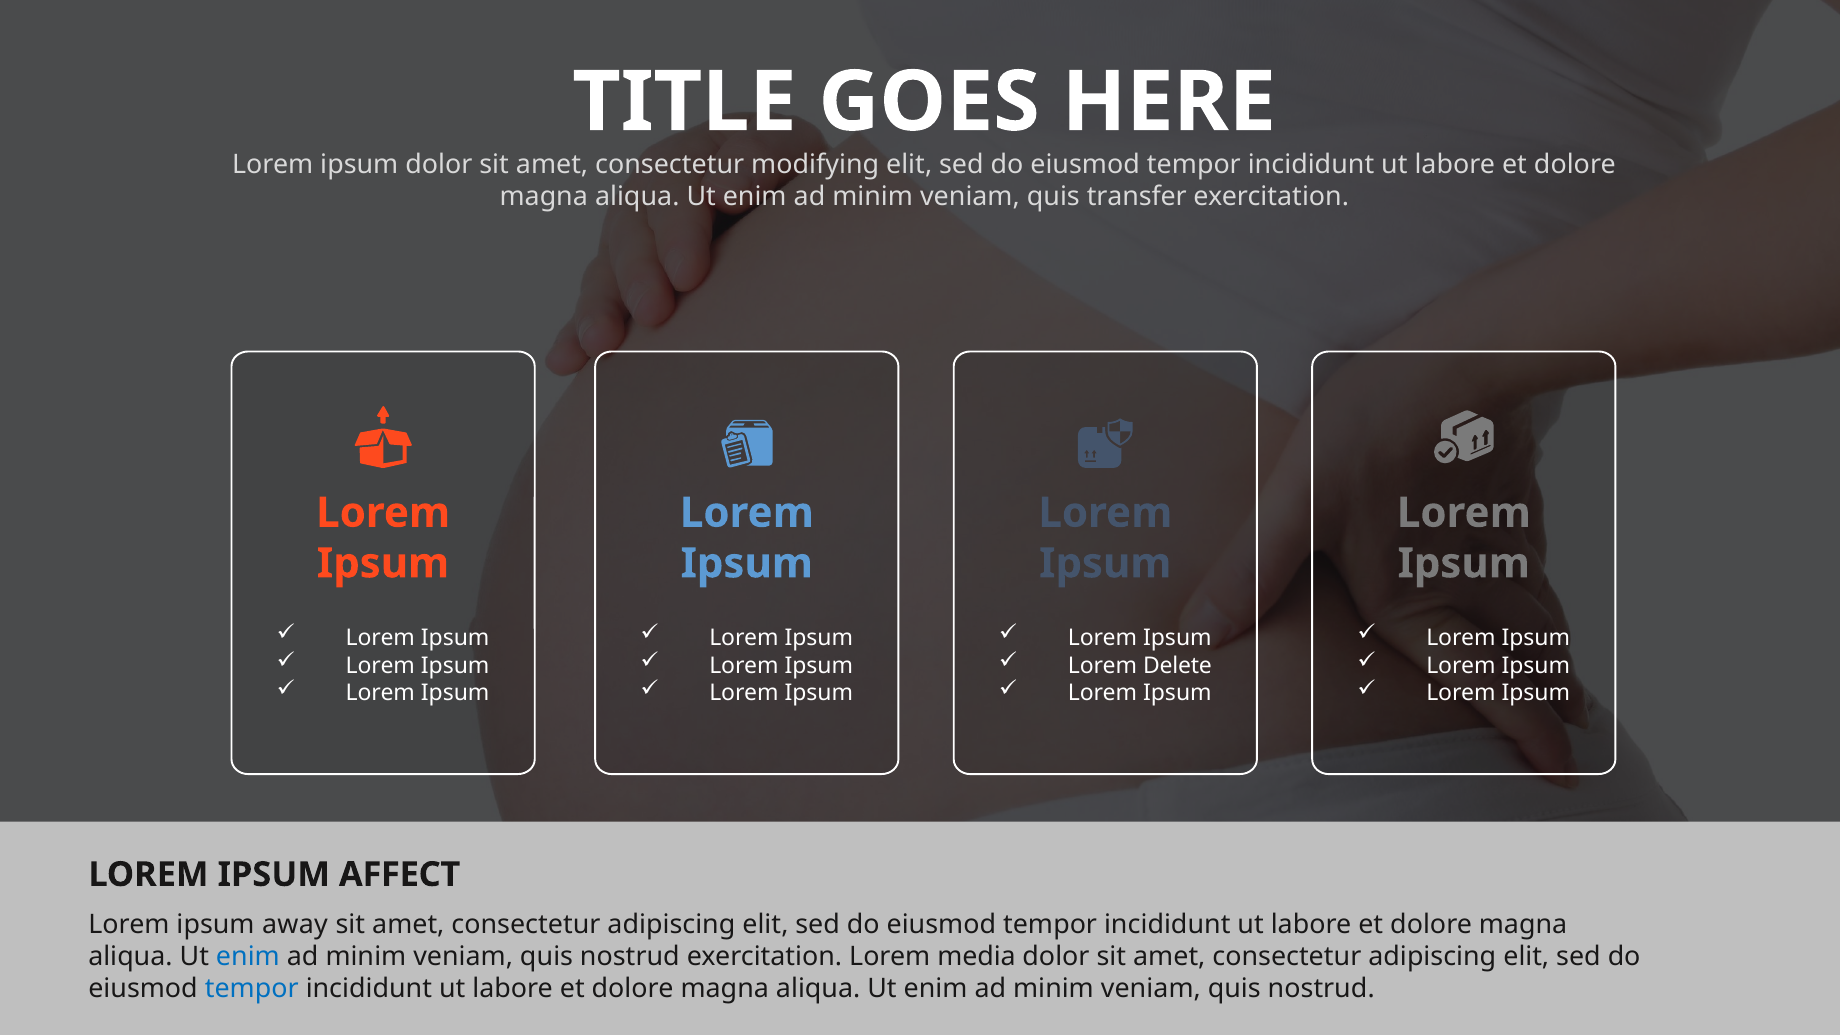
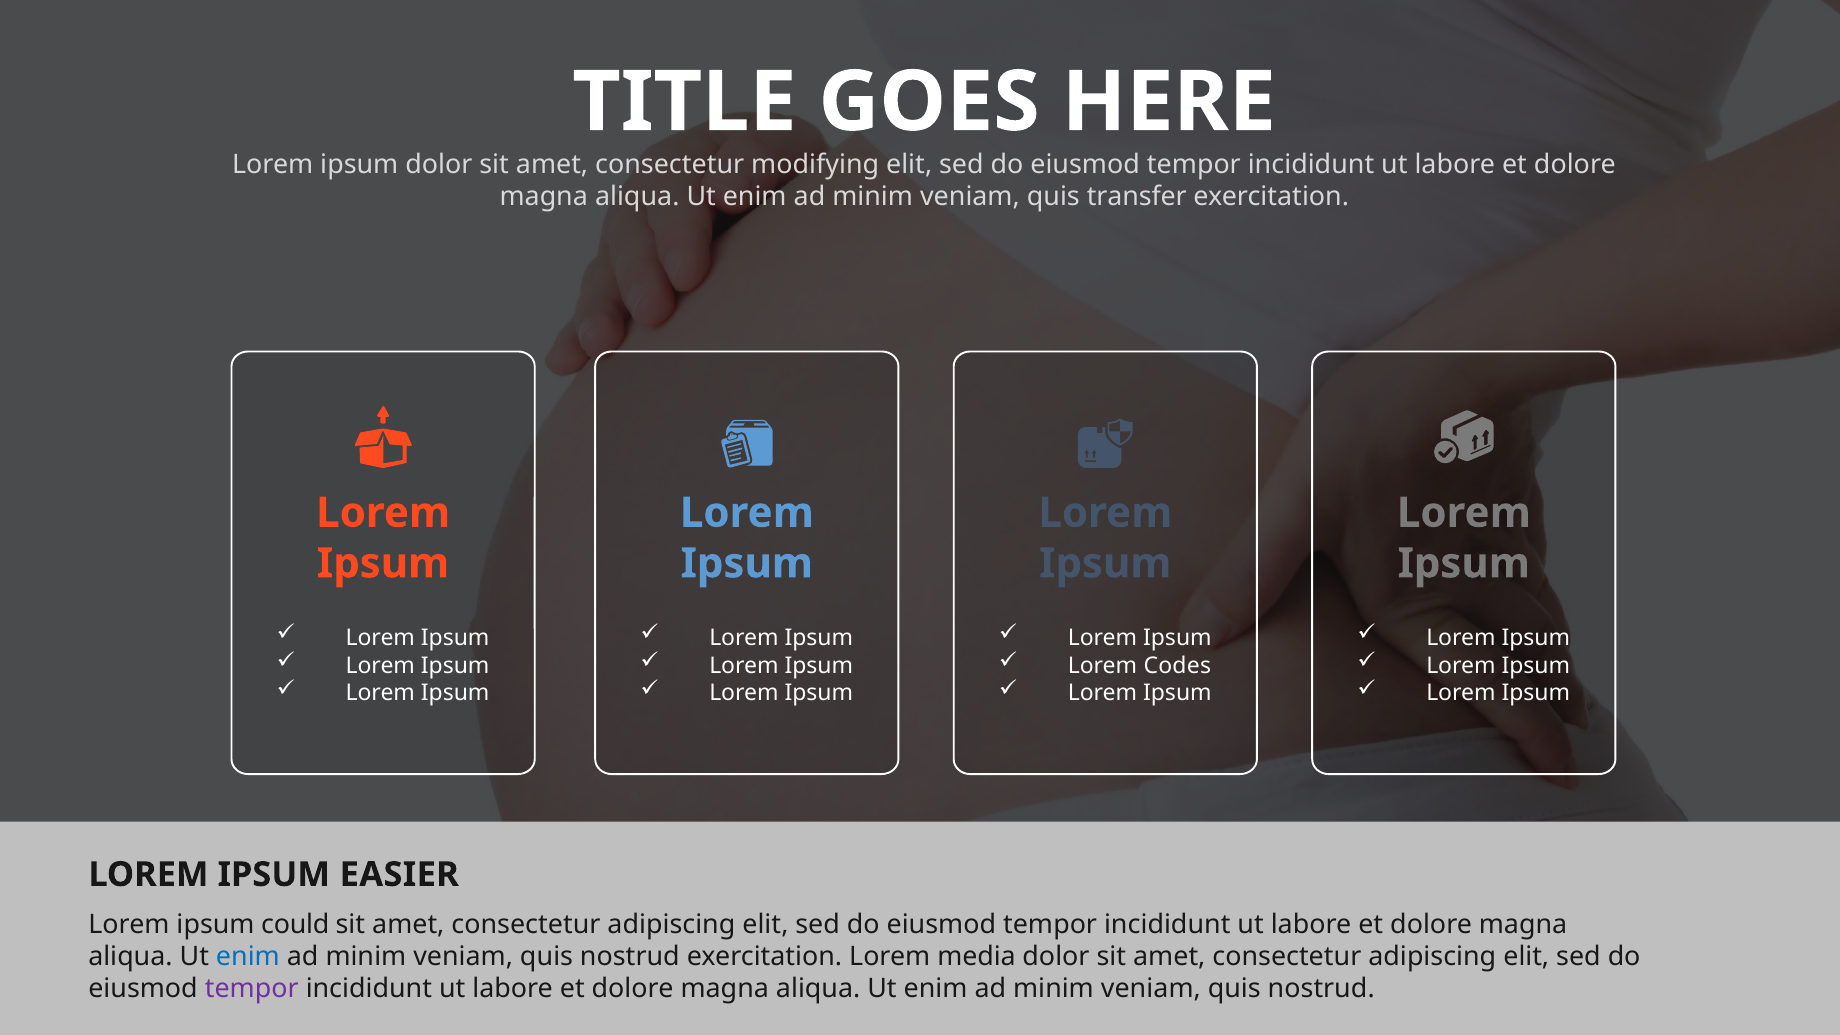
Delete: Delete -> Codes (1177, 666)
AFFECT: AFFECT -> EASIER (399, 875)
away: away -> could (295, 925)
tempor colour: blue -> purple (252, 989)
